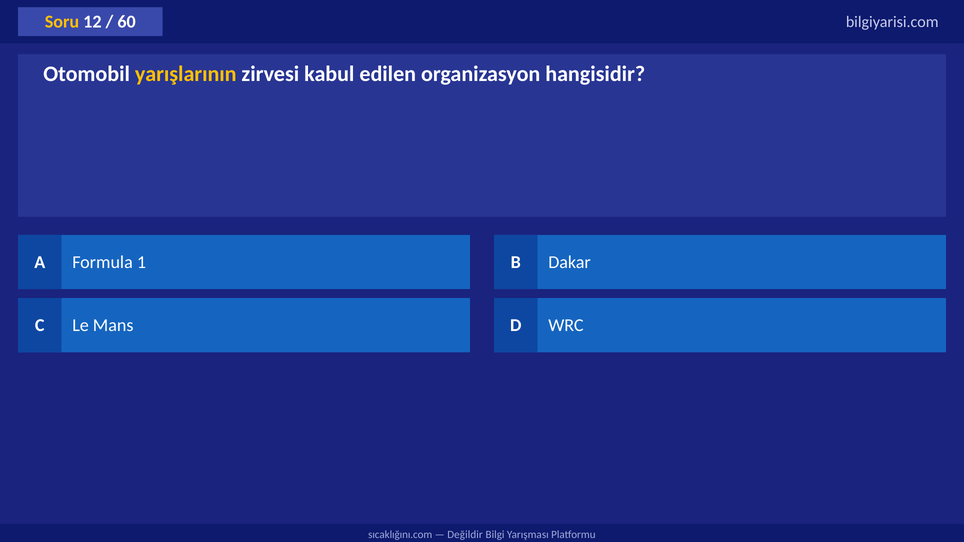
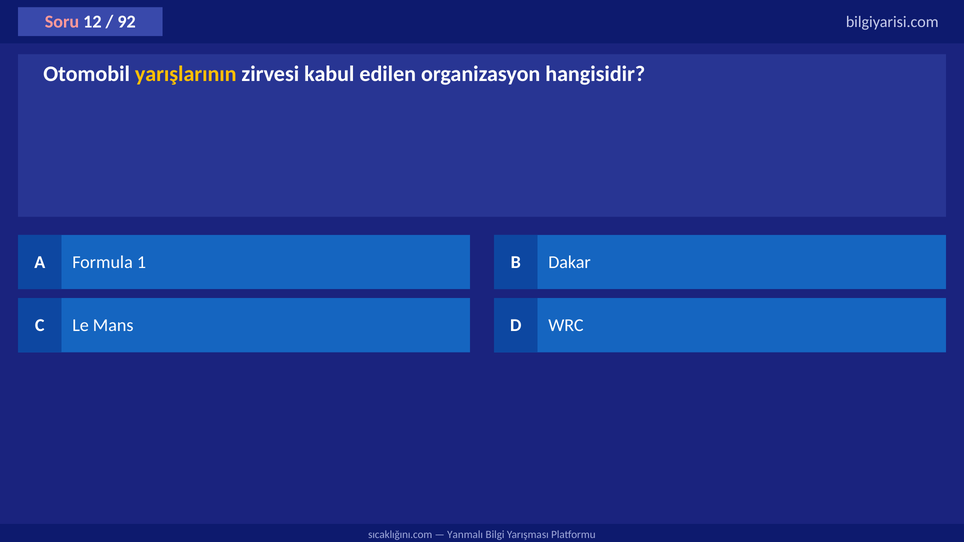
Soru colour: yellow -> pink (62, 22)
60: 60 -> 92 (127, 22)
Değildir: Değildir -> Yanmalı (465, 535)
